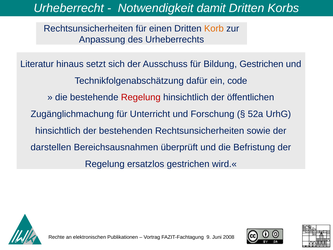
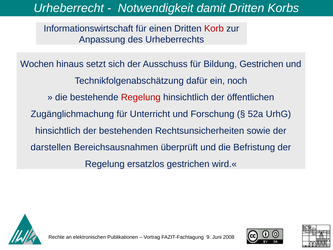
Rechtsunsicherheiten: Rechtsunsicherheiten -> Informationswirtschaft (88, 29)
Korb colour: orange -> red (214, 29)
Literatur: Literatur -> Wochen (37, 64)
code: code -> noch (237, 81)
